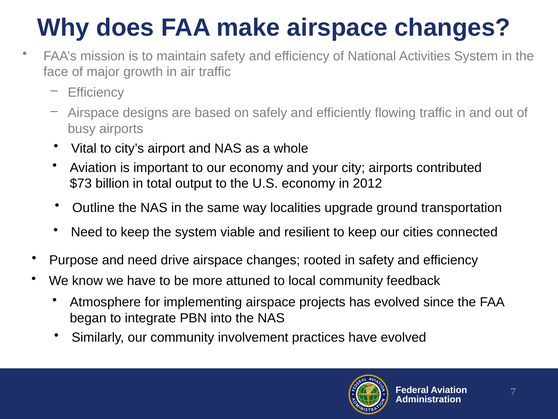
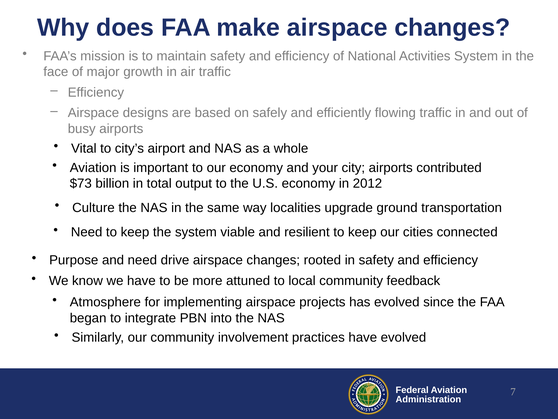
Outline: Outline -> Culture (93, 208)
